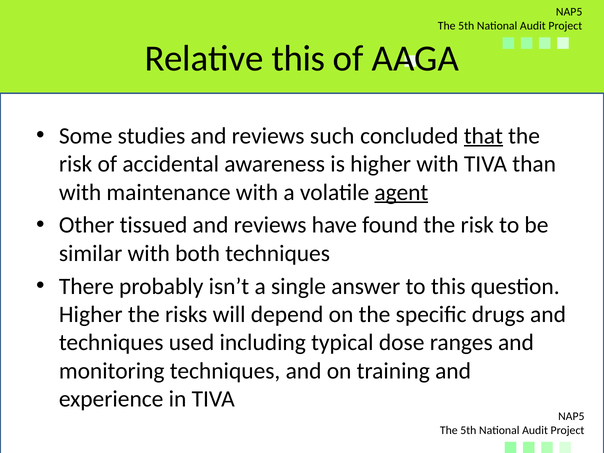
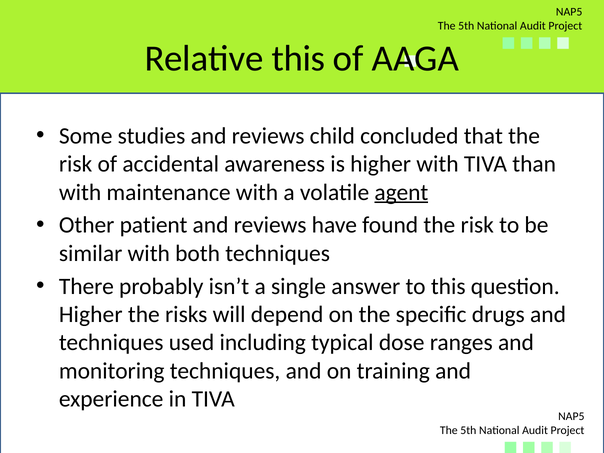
such: such -> child (332, 136)
that underline: present -> none (483, 136)
tissued: tissued -> patient (154, 225)
